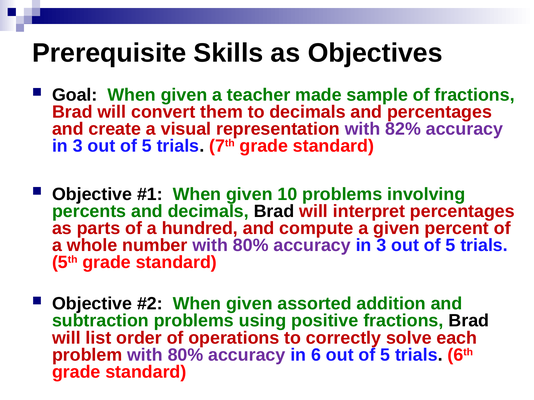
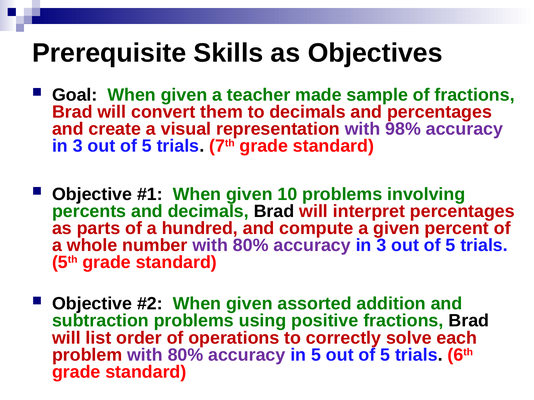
82%: 82% -> 98% (403, 129)
in 6: 6 -> 5 (316, 355)
